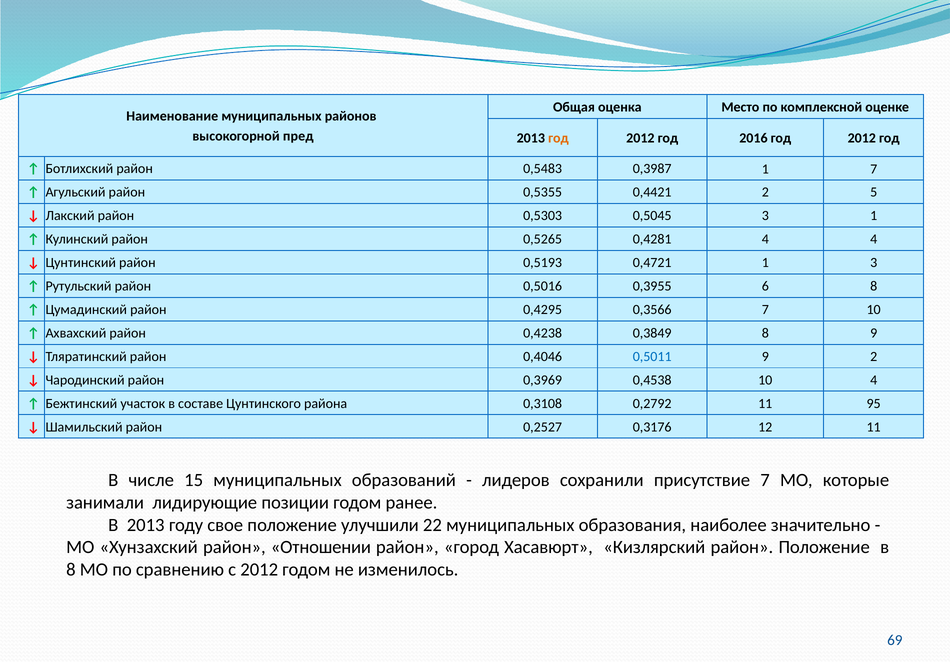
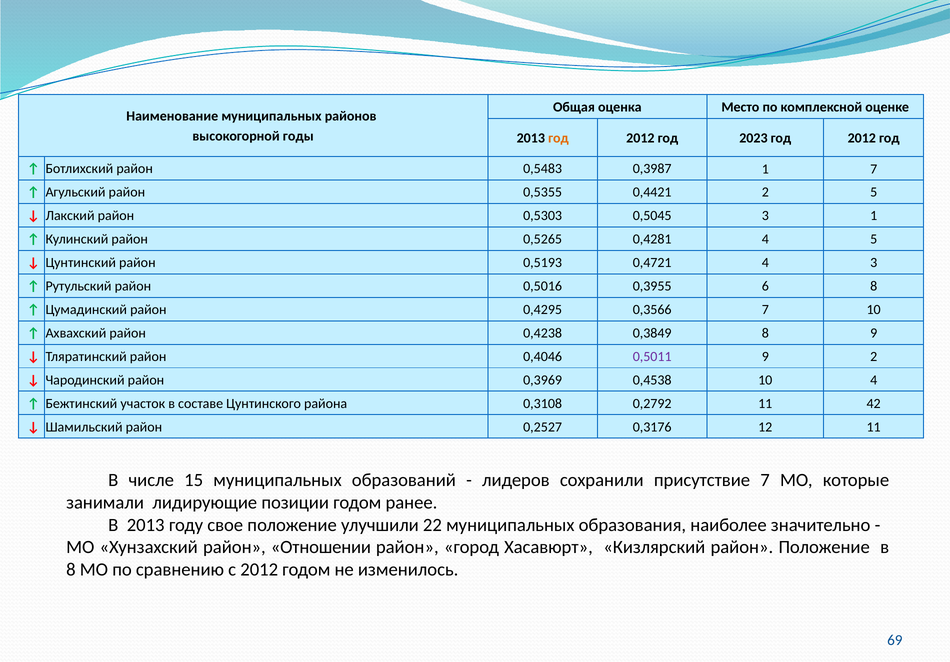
пред: пред -> годы (298, 136)
2016: 2016 -> 2023 (753, 138)
4 4: 4 -> 5 (874, 239)
0,4721 1: 1 -> 4 (765, 263)
0,5011 colour: blue -> purple (652, 357)
95: 95 -> 42 (874, 404)
